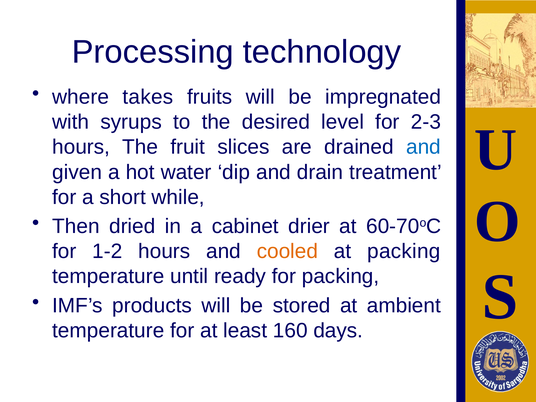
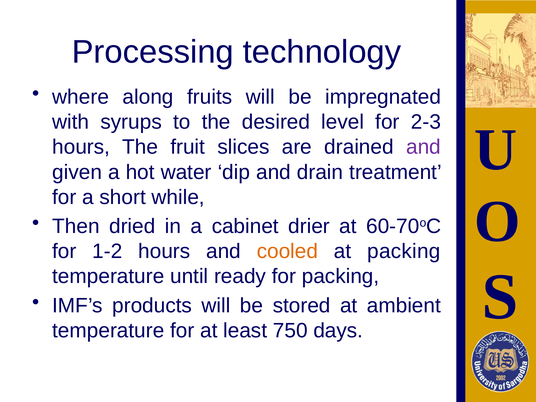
takes: takes -> along (148, 97)
and colour: blue -> purple (424, 147)
160: 160 -> 750 (290, 331)
